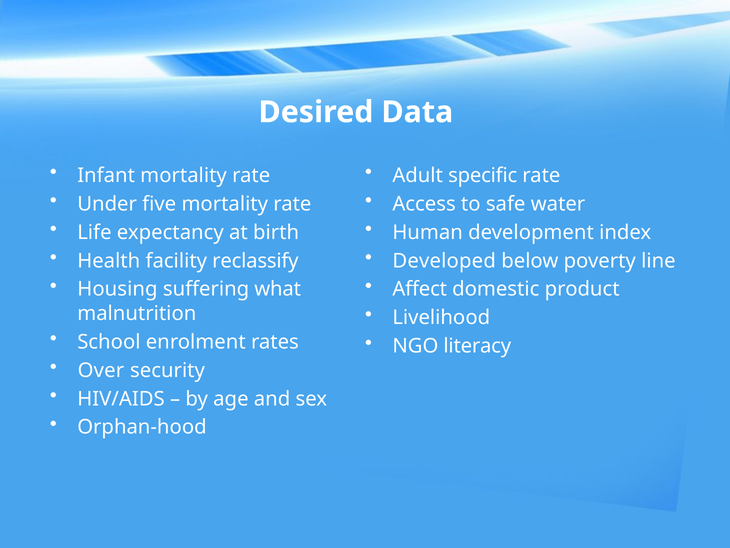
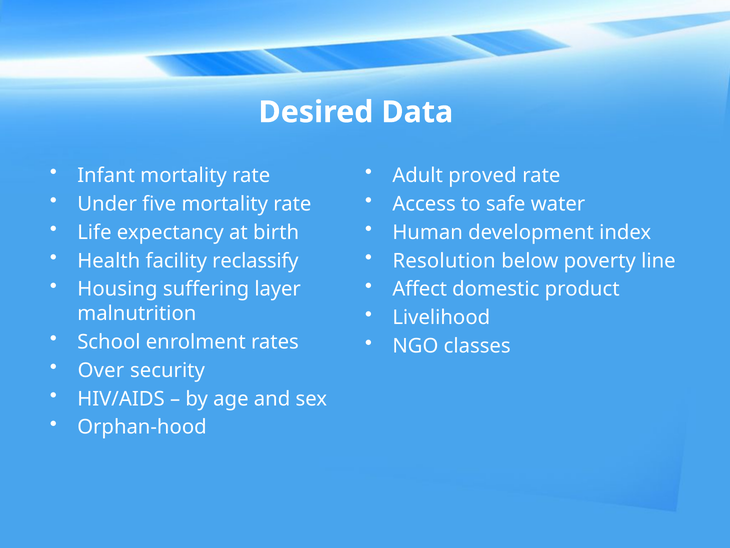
specific: specific -> proved (483, 175)
Developed: Developed -> Resolution (444, 261)
what: what -> layer (278, 289)
literacy: literacy -> classes (477, 346)
